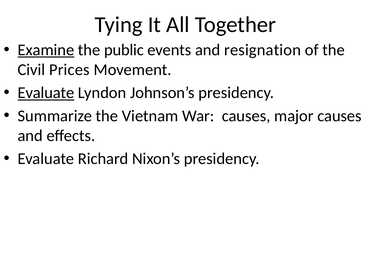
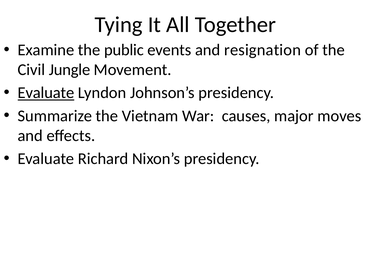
Examine underline: present -> none (46, 50)
Prices: Prices -> Jungle (70, 70)
major causes: causes -> moves (339, 116)
